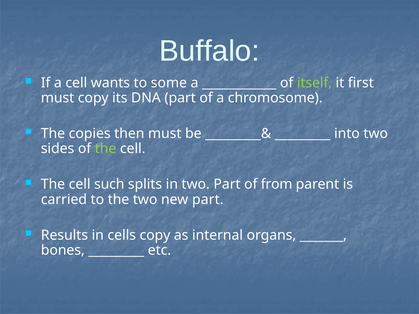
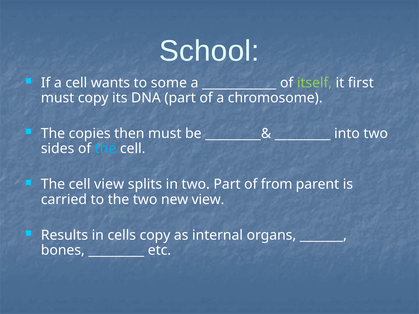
Buffalo: Buffalo -> School (209, 51)
the colour: light green -> light blue (106, 149)
cell such: such -> view (109, 185)
new part: part -> view (208, 200)
